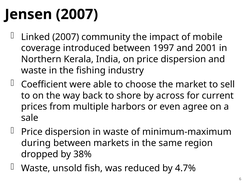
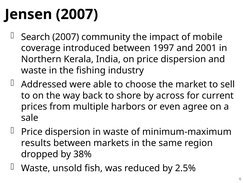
Linked: Linked -> Search (36, 37)
Coefficient: Coefficient -> Addressed (44, 84)
during: during -> results (36, 142)
4.7%: 4.7% -> 2.5% (185, 168)
